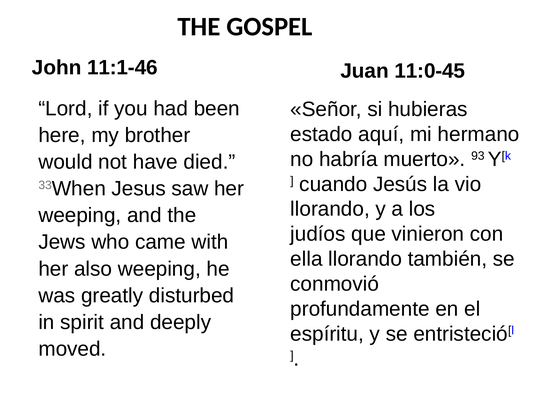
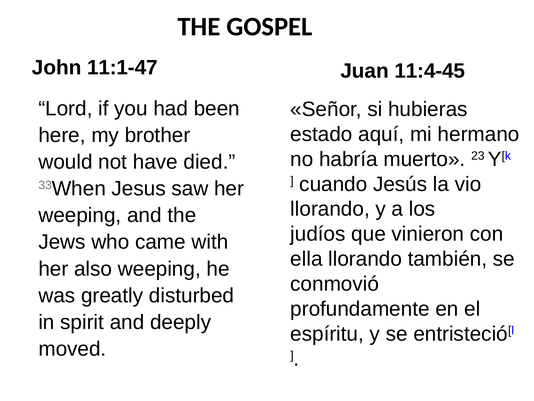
11:1-46: 11:1-46 -> 11:1-47 (122, 68)
11:0-45: 11:0-45 -> 11:4-45 (430, 71)
93: 93 -> 23 (478, 156)
